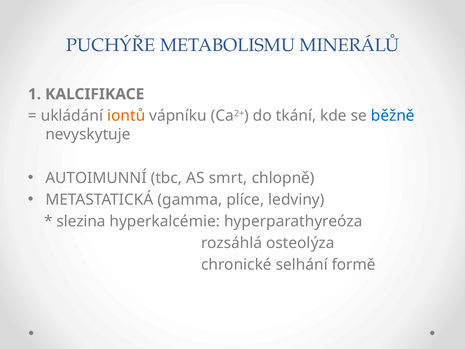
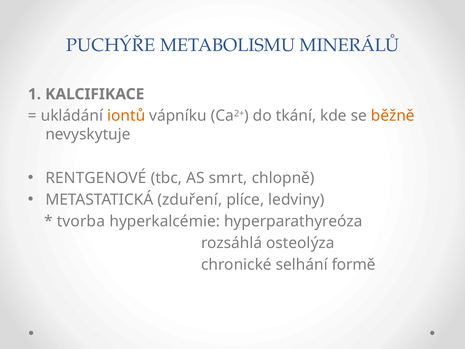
běžně colour: blue -> orange (393, 116)
AUTOIMUNNÍ: AUTOIMUNNÍ -> RENTGENOVÉ (96, 178)
gamma: gamma -> zduření (190, 199)
slezina: slezina -> tvorba (81, 221)
